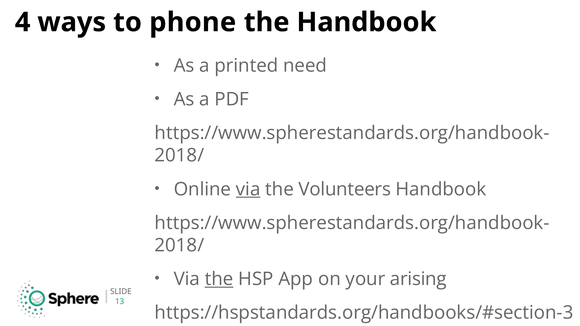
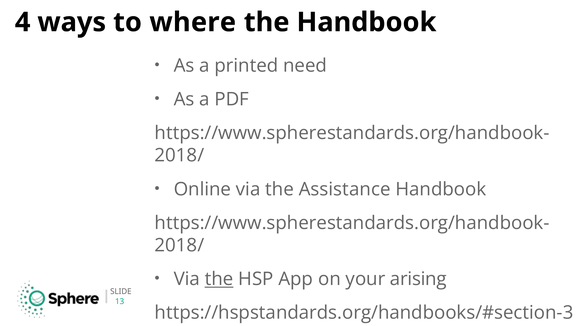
phone: phone -> where (193, 22)
via underline: present -> none (248, 189)
Volunteers: Volunteers -> Assistance (345, 189)
